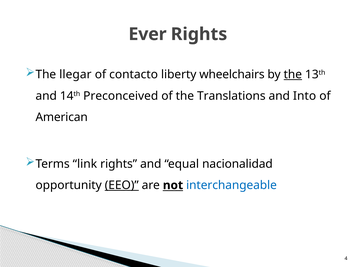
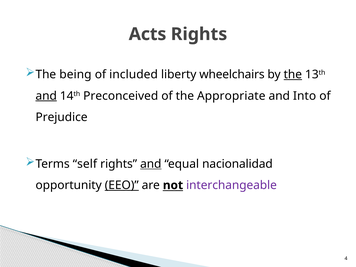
Ever: Ever -> Acts (148, 34)
llegar: llegar -> being (75, 75)
contacto: contacto -> included (134, 75)
and underline: none -> present (46, 96)
Translations: Translations -> Appropriate (231, 96)
American: American -> Prejudice (62, 117)
link: link -> self (85, 164)
and underline: none -> present (151, 164)
interchangeable colour: blue -> purple (231, 185)
